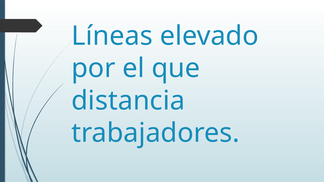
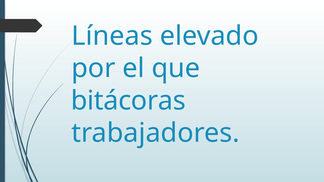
distancia: distancia -> bitácoras (128, 101)
